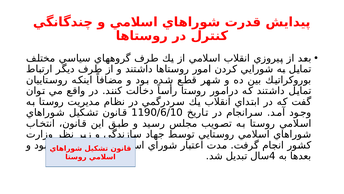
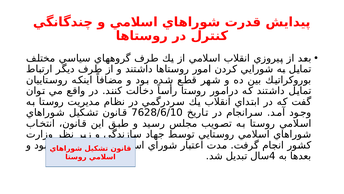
1190/6/10: 1190/6/10 -> 7628/6/10 (157, 112)
